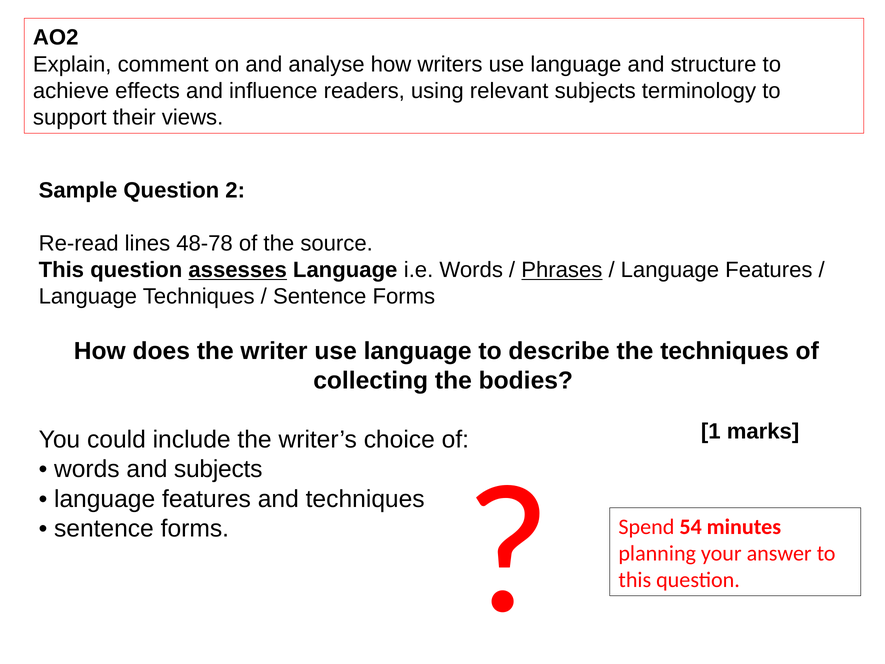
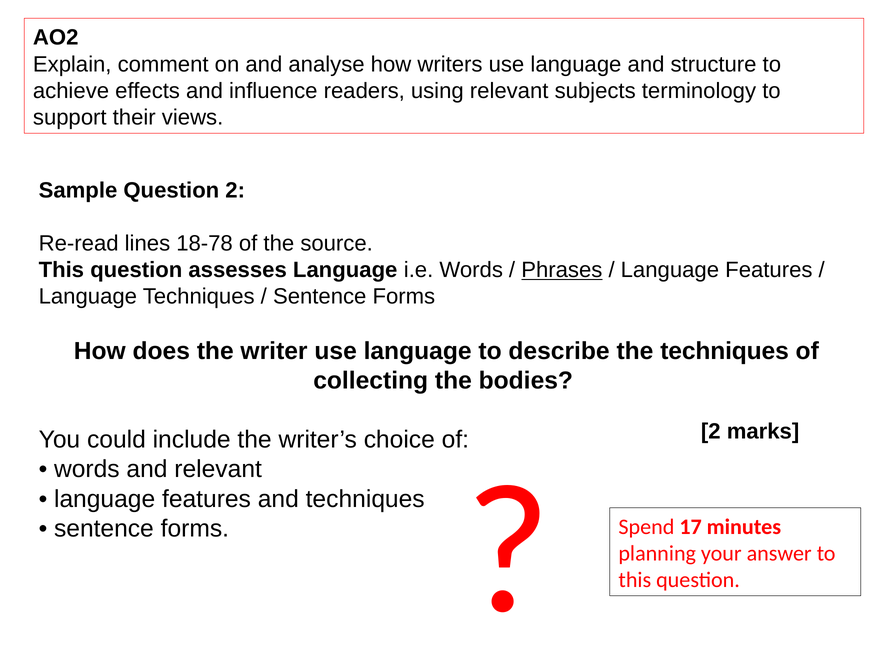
48-78: 48-78 -> 18-78 (205, 243)
assesses underline: present -> none (238, 270)
1: 1 -> 2 (711, 431)
and subjects: subjects -> relevant (218, 469)
54: 54 -> 17 (691, 527)
